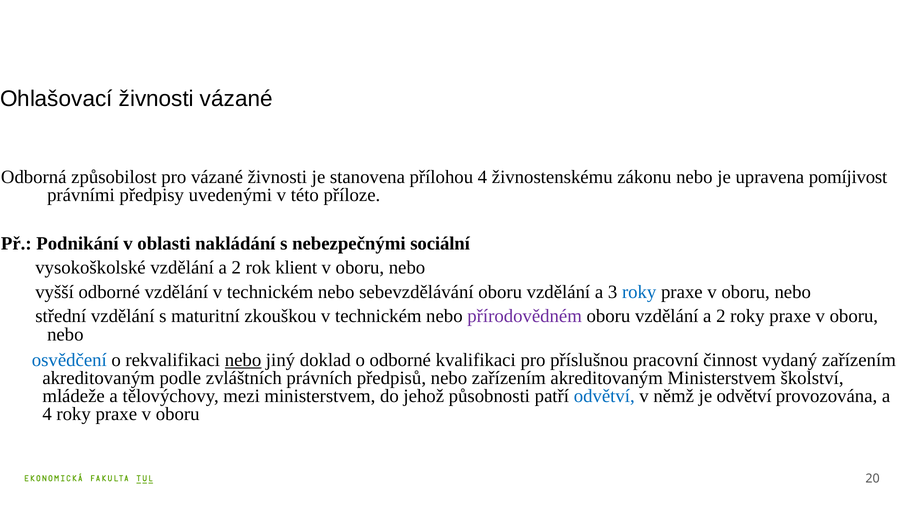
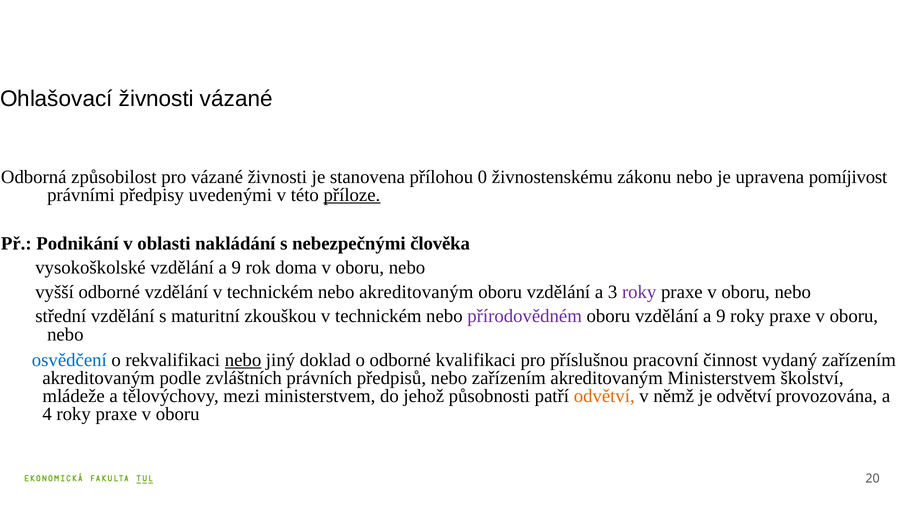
přílohou 4: 4 -> 0 (482, 177)
příloze underline: none -> present (352, 195)
sociální: sociální -> člověka (440, 243)
vysokoškolské vzdělání a 2: 2 -> 9 (236, 268)
klient: klient -> doma (296, 268)
nebo sebevzdělávání: sebevzdělávání -> akreditovaným (416, 292)
roky colour: blue -> purple (639, 292)
oboru vzdělání a 2: 2 -> 9 (721, 316)
odvětví colour: blue -> orange (604, 396)
